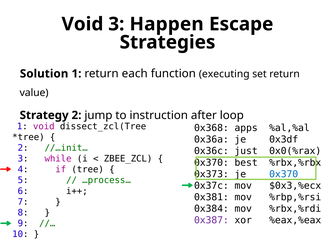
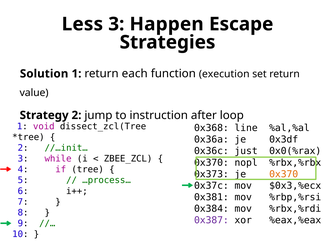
Void: Void -> Less (82, 24)
executing: executing -> execution (224, 74)
apps: apps -> line (246, 128)
best: best -> nopl (246, 163)
0x370 colour: blue -> orange (284, 174)
